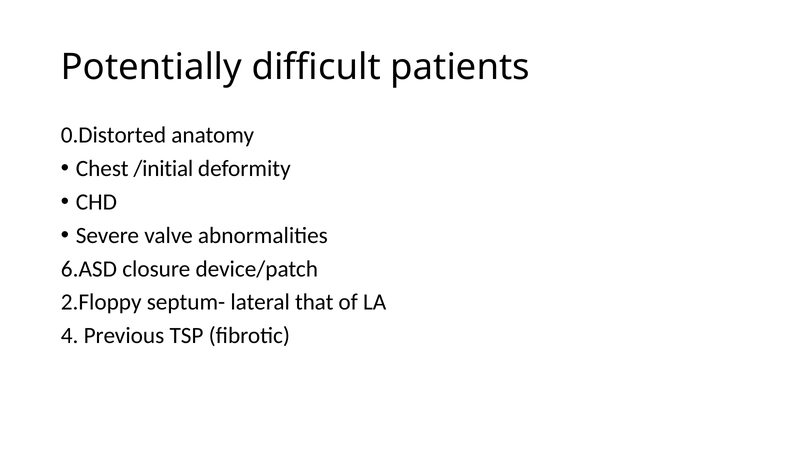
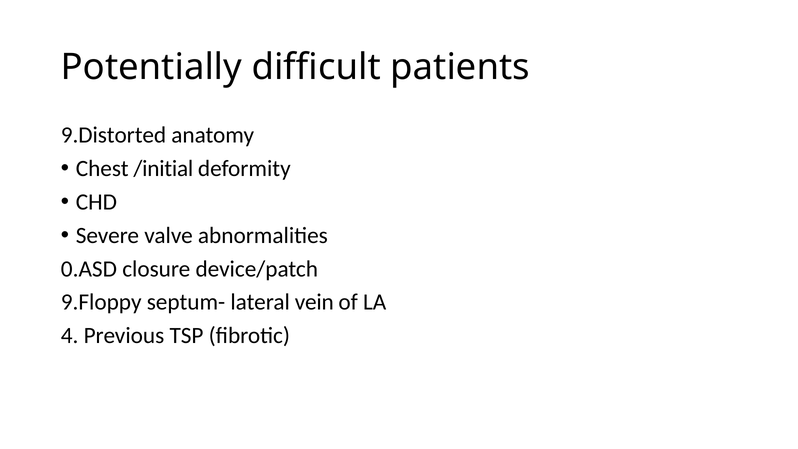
0.Distorted: 0.Distorted -> 9.Distorted (114, 135)
6.ASD: 6.ASD -> 0.ASD (89, 269)
2.Floppy: 2.Floppy -> 9.Floppy (101, 302)
that: that -> vein (314, 302)
